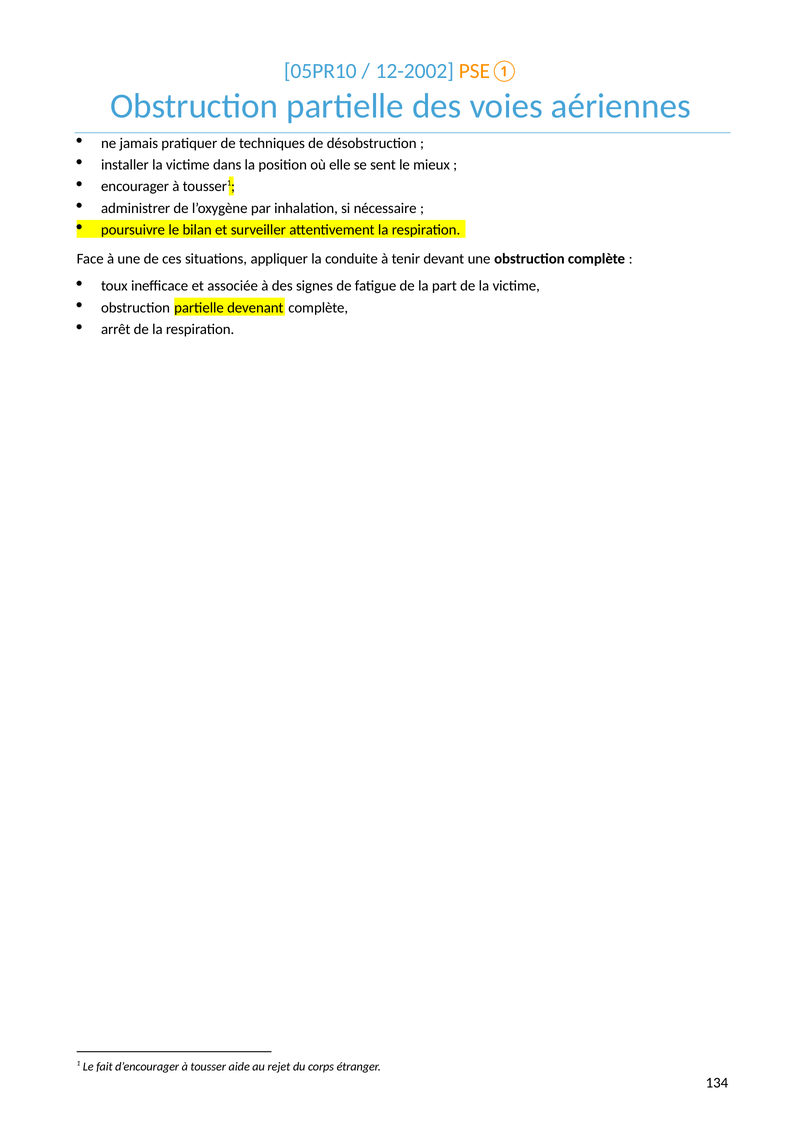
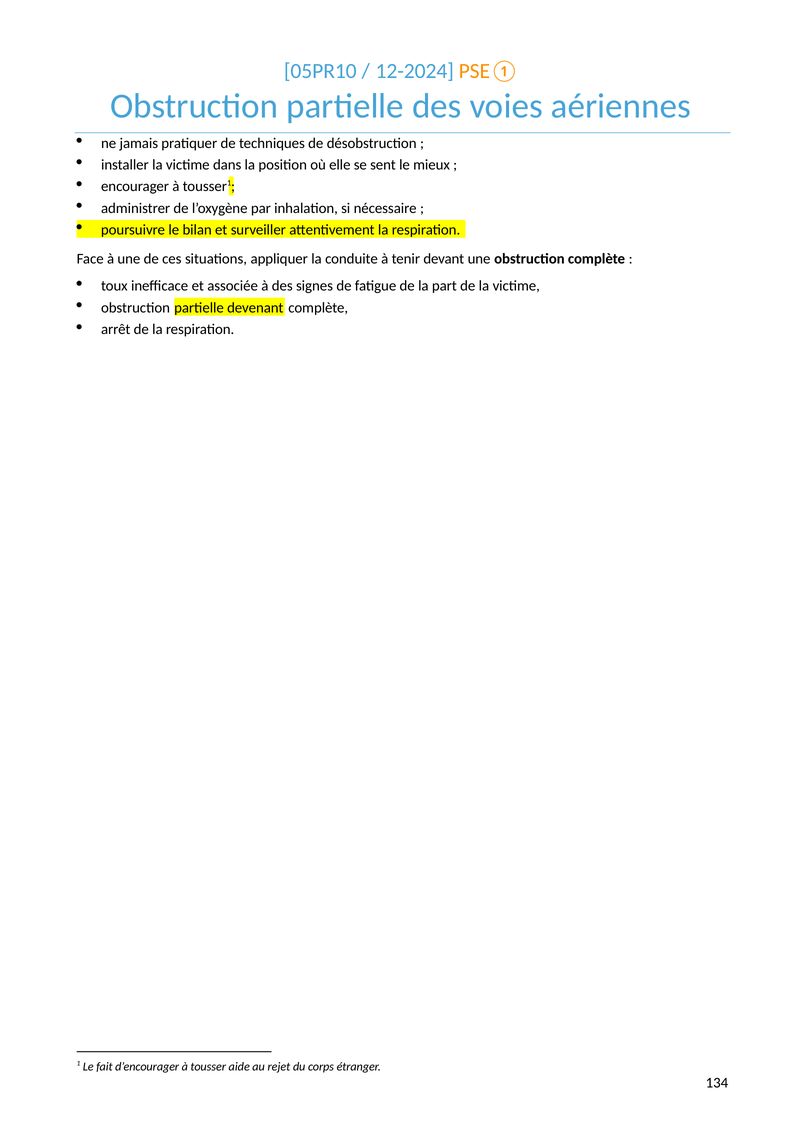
12-2002: 12-2002 -> 12-2024 (415, 71)
